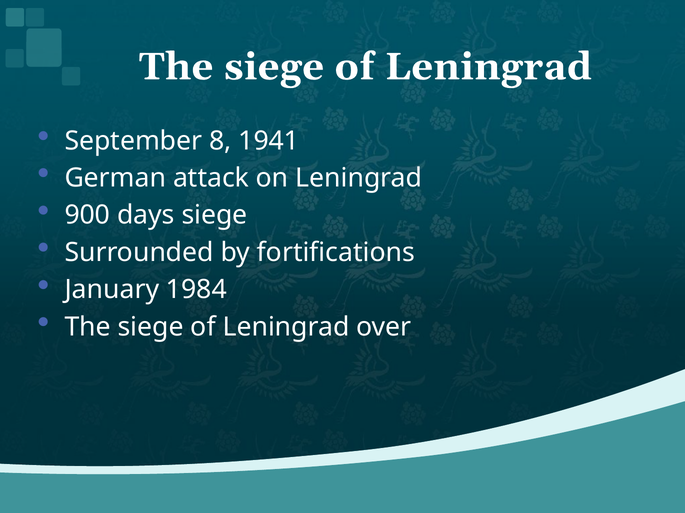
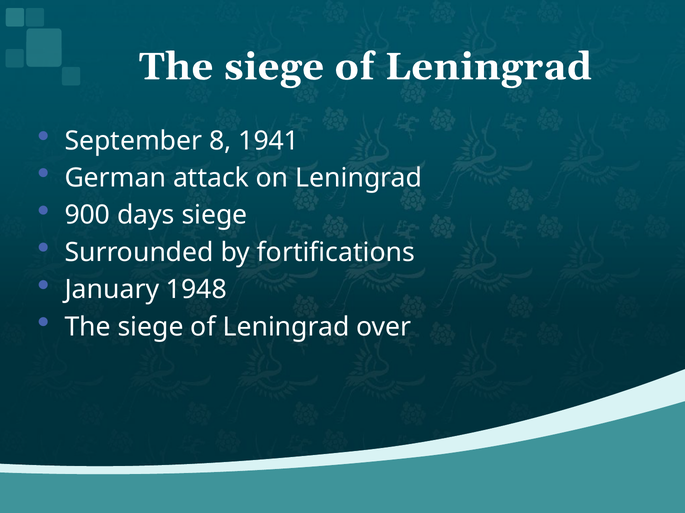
1984: 1984 -> 1948 (196, 290)
